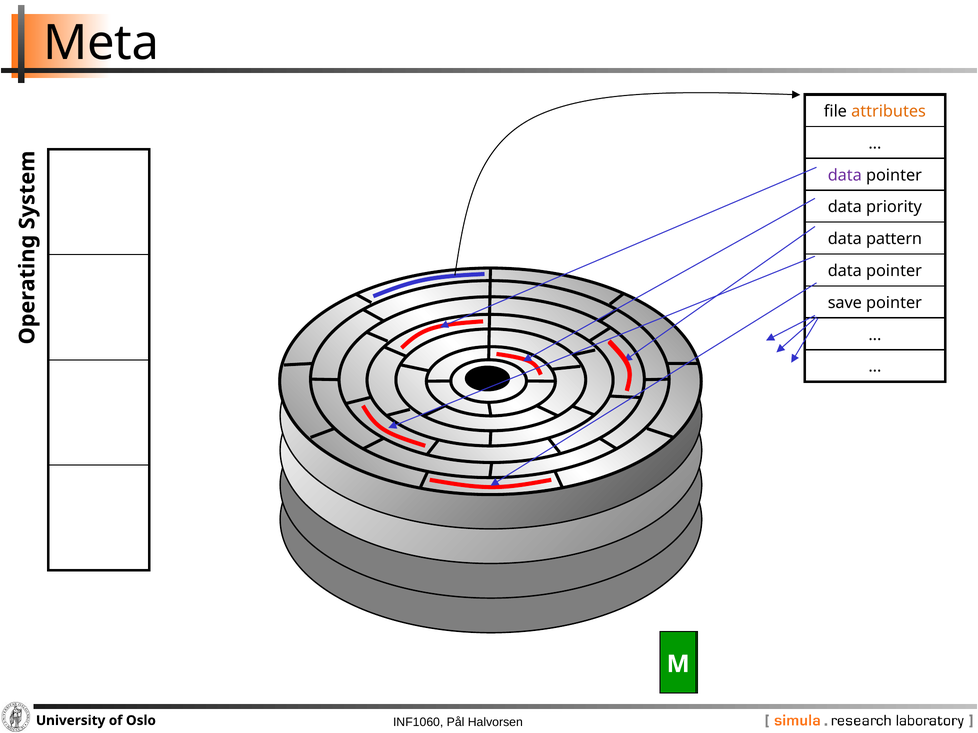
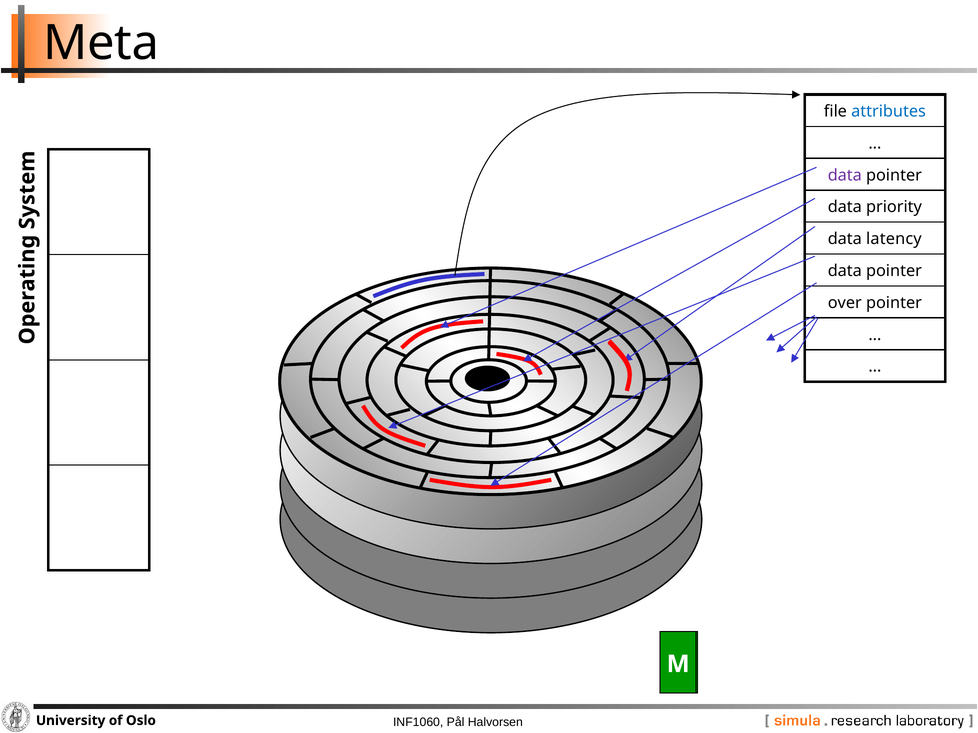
attributes colour: orange -> blue (889, 111)
pattern: pattern -> latency (894, 239)
save: save -> over (845, 303)
